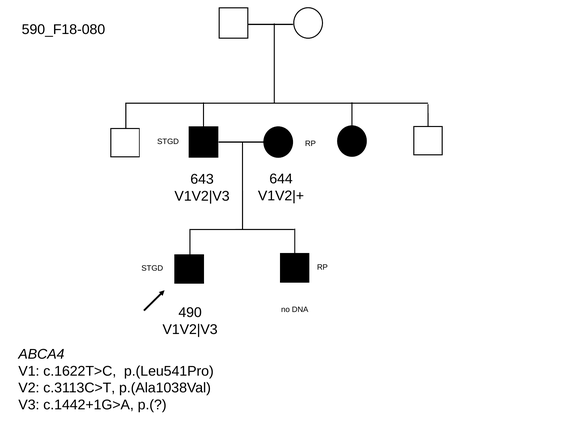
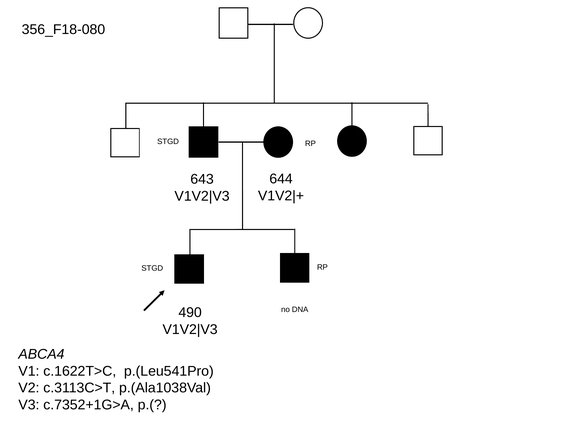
590_F18-080: 590_F18-080 -> 356_F18-080 (63, 30)
c.1442+1G>A: c.1442+1G>A -> c.7352+1G>A (89, 404)
